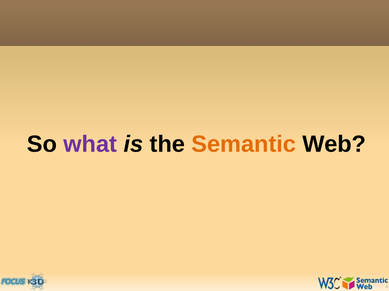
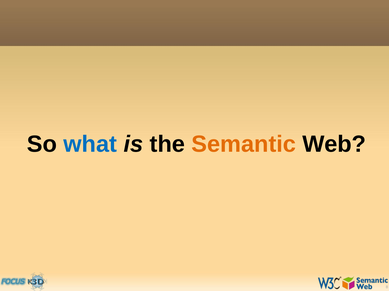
what colour: purple -> blue (90, 145)
